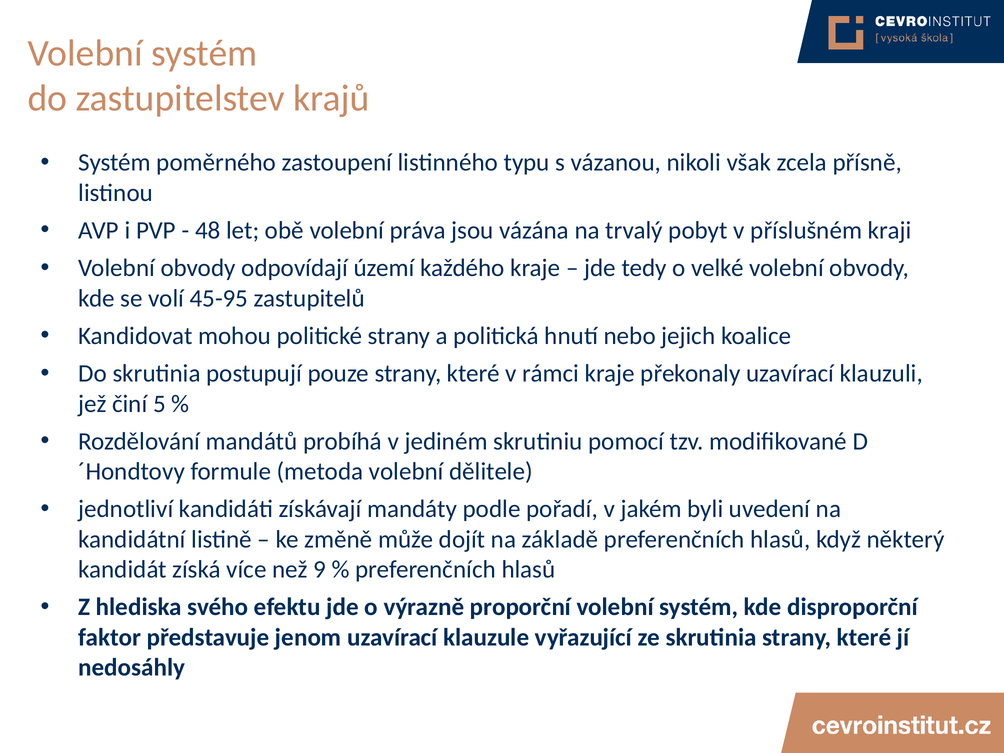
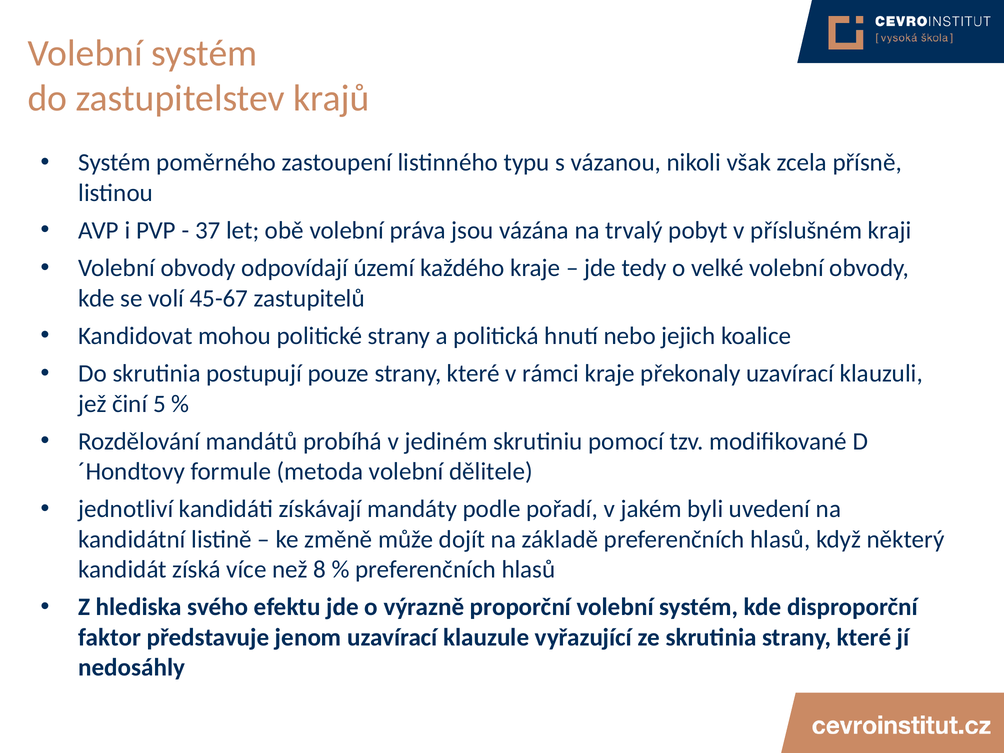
48: 48 -> 37 (208, 231)
45-95: 45-95 -> 45-67 (219, 298)
9: 9 -> 8 (319, 569)
